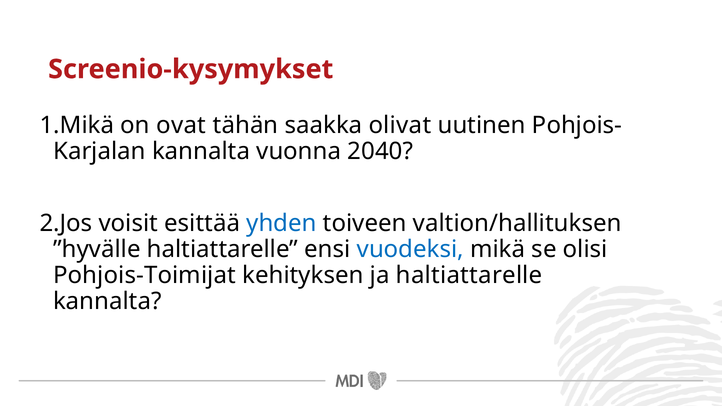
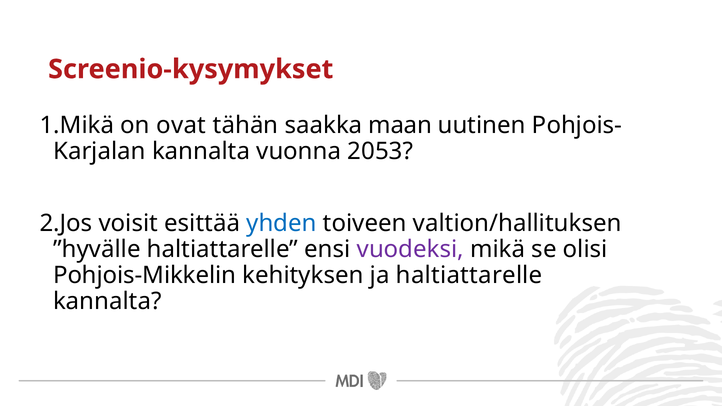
olivat: olivat -> maan (400, 125)
2040: 2040 -> 2053 (380, 151)
vuodeksi colour: blue -> purple (410, 249)
Pohjois-Toimijat: Pohjois-Toimijat -> Pohjois-Mikkelin (145, 275)
